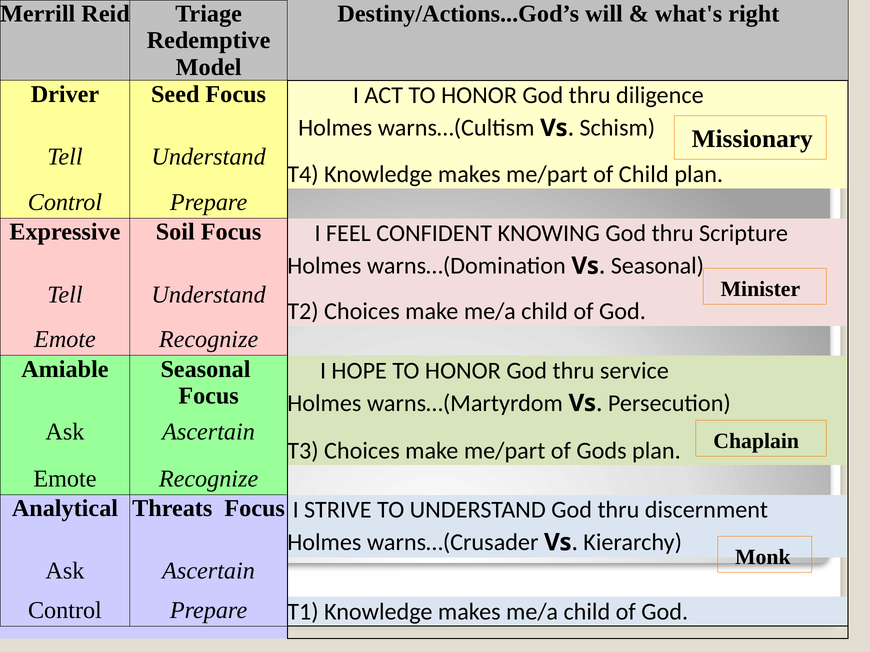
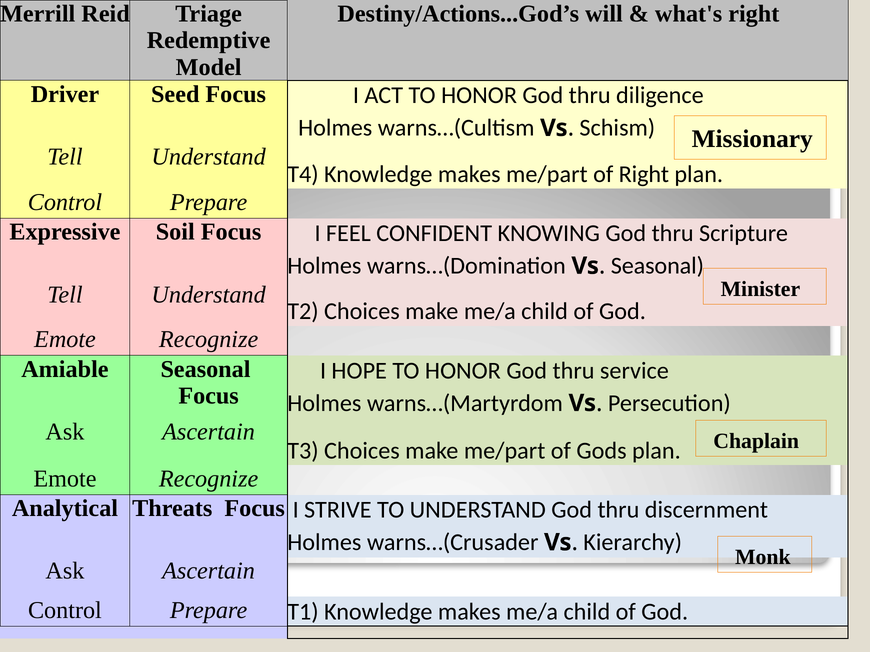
of Child: Child -> Right (644, 174)
